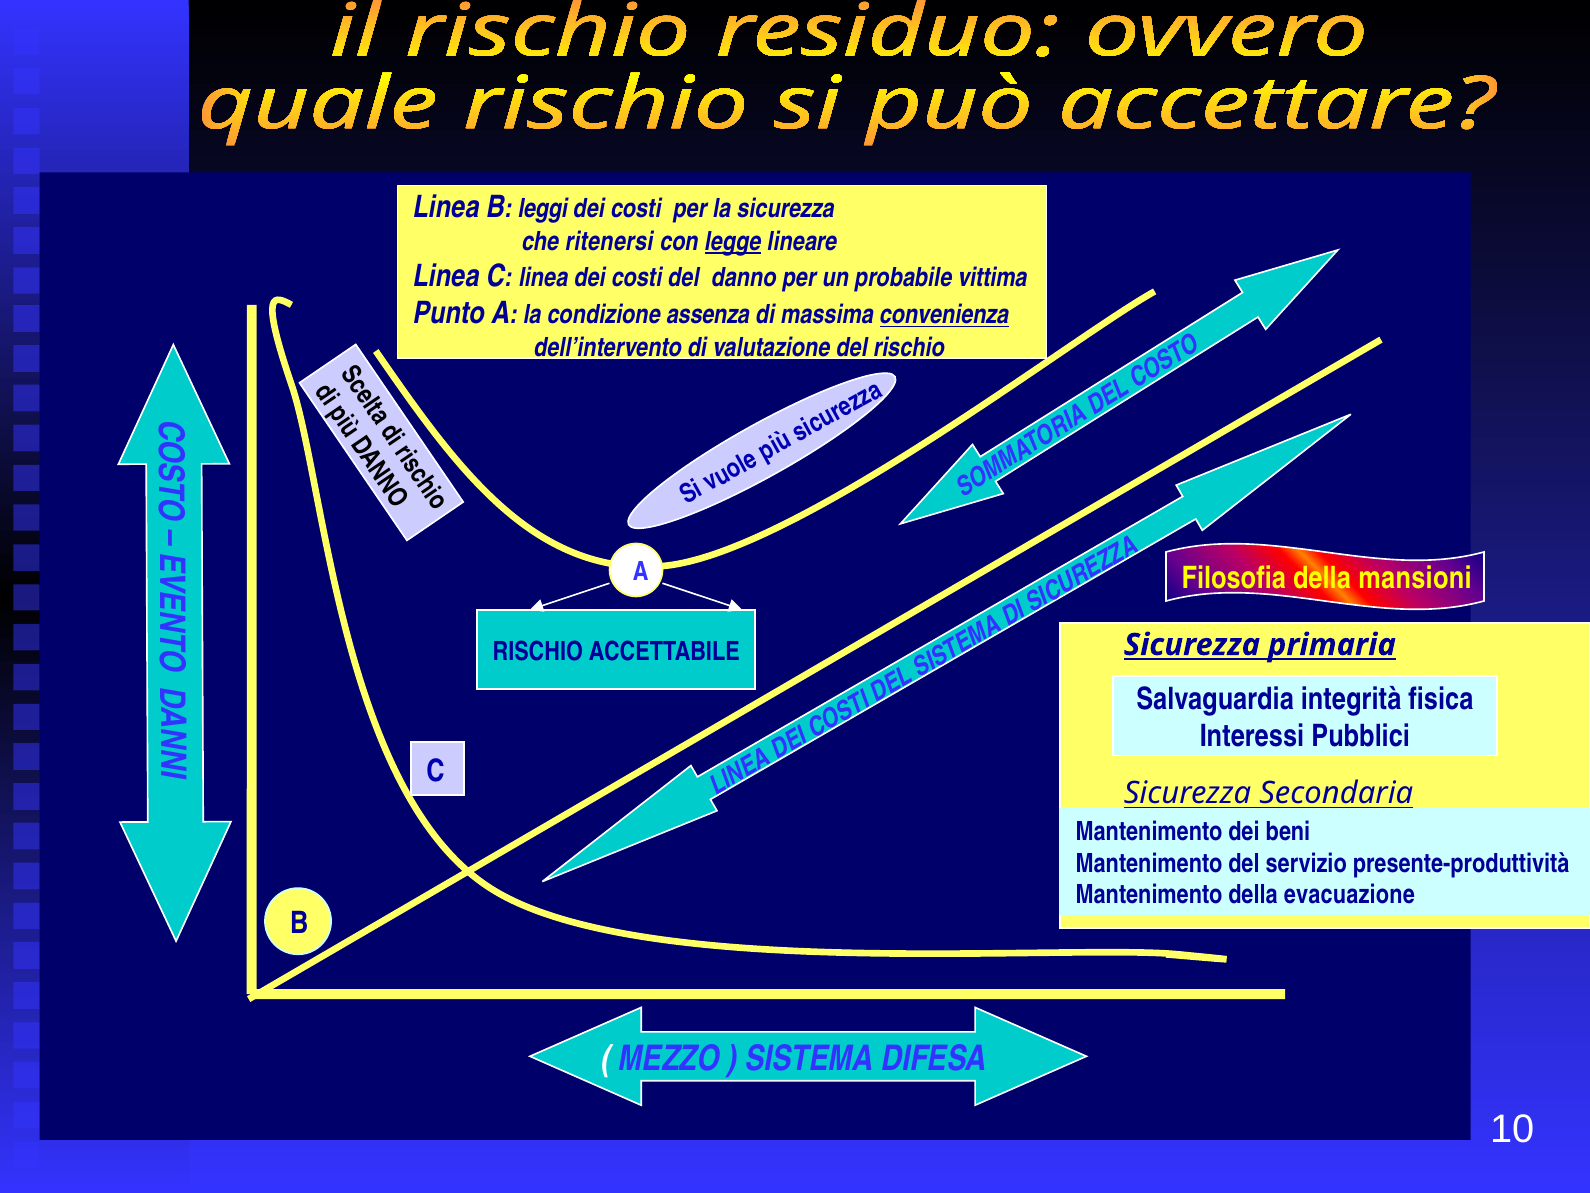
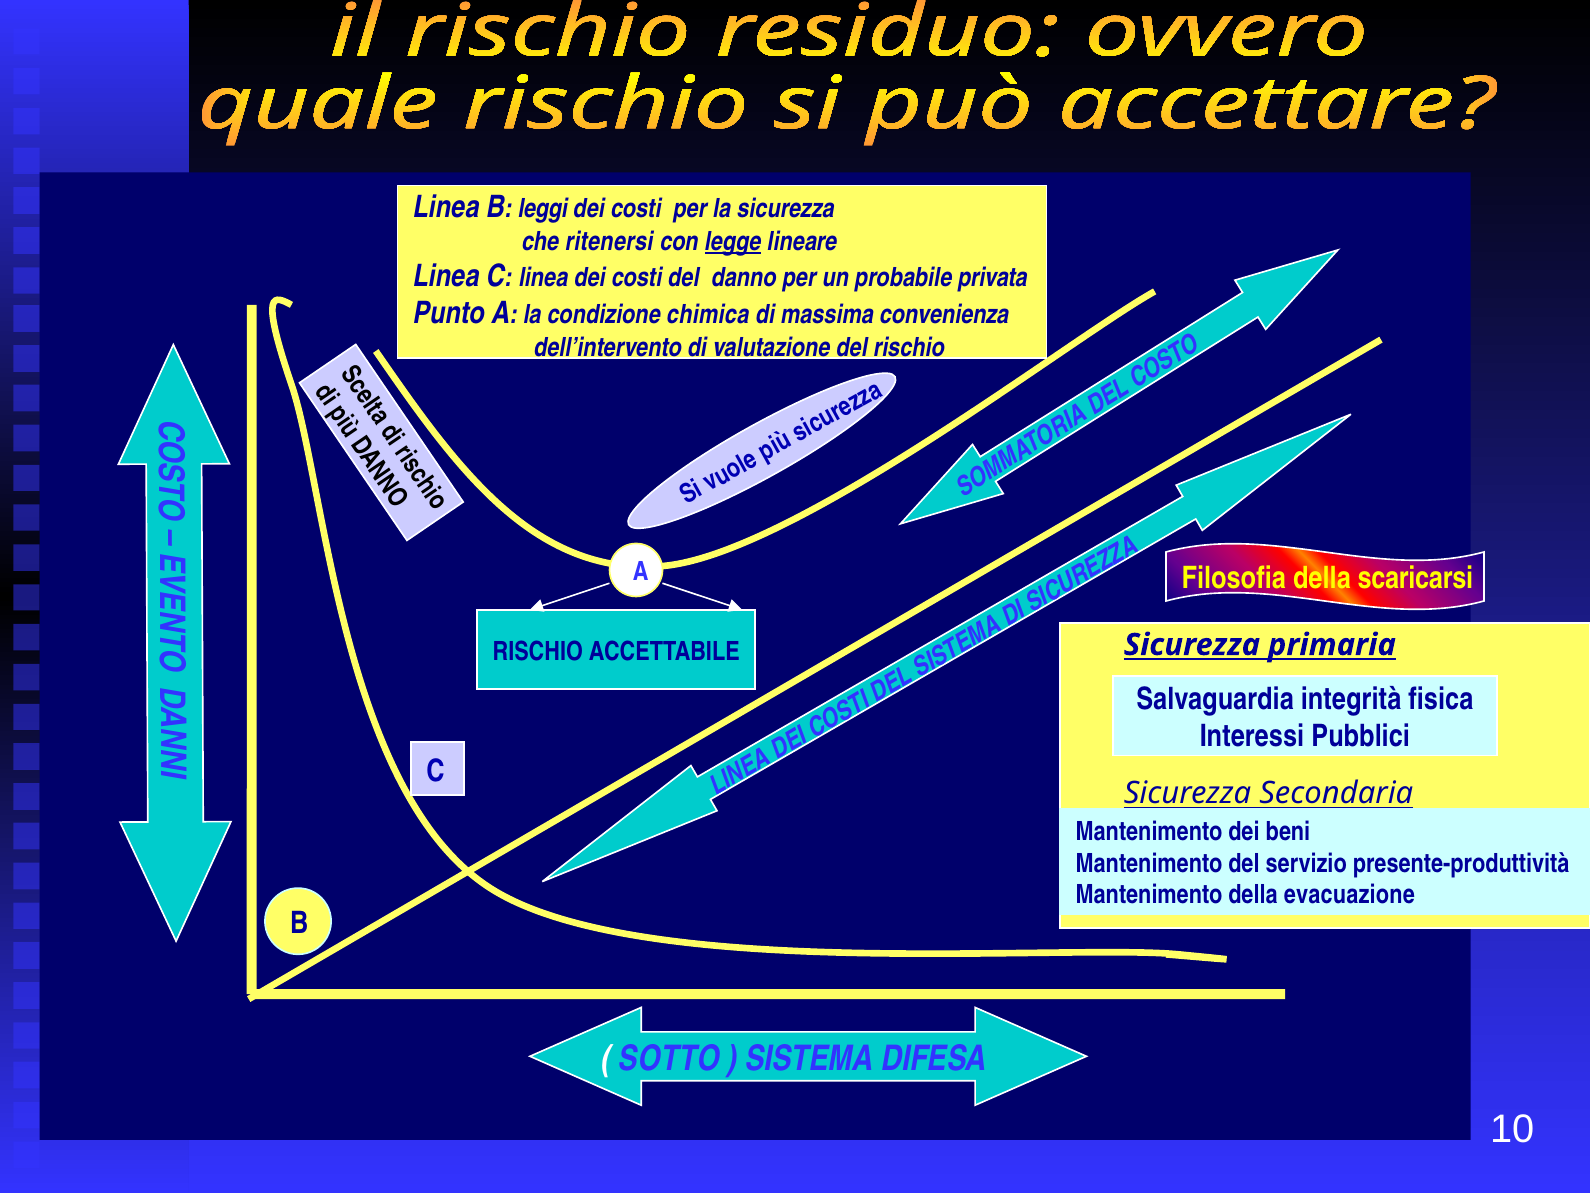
vittima: vittima -> privata (993, 278)
assenza: assenza -> chimica (708, 315)
convenienza underline: present -> none (944, 315)
mansioni: mansioni -> scaricarsi (1415, 578)
MEZZO: MEZZO -> SOTTO (669, 1058)
